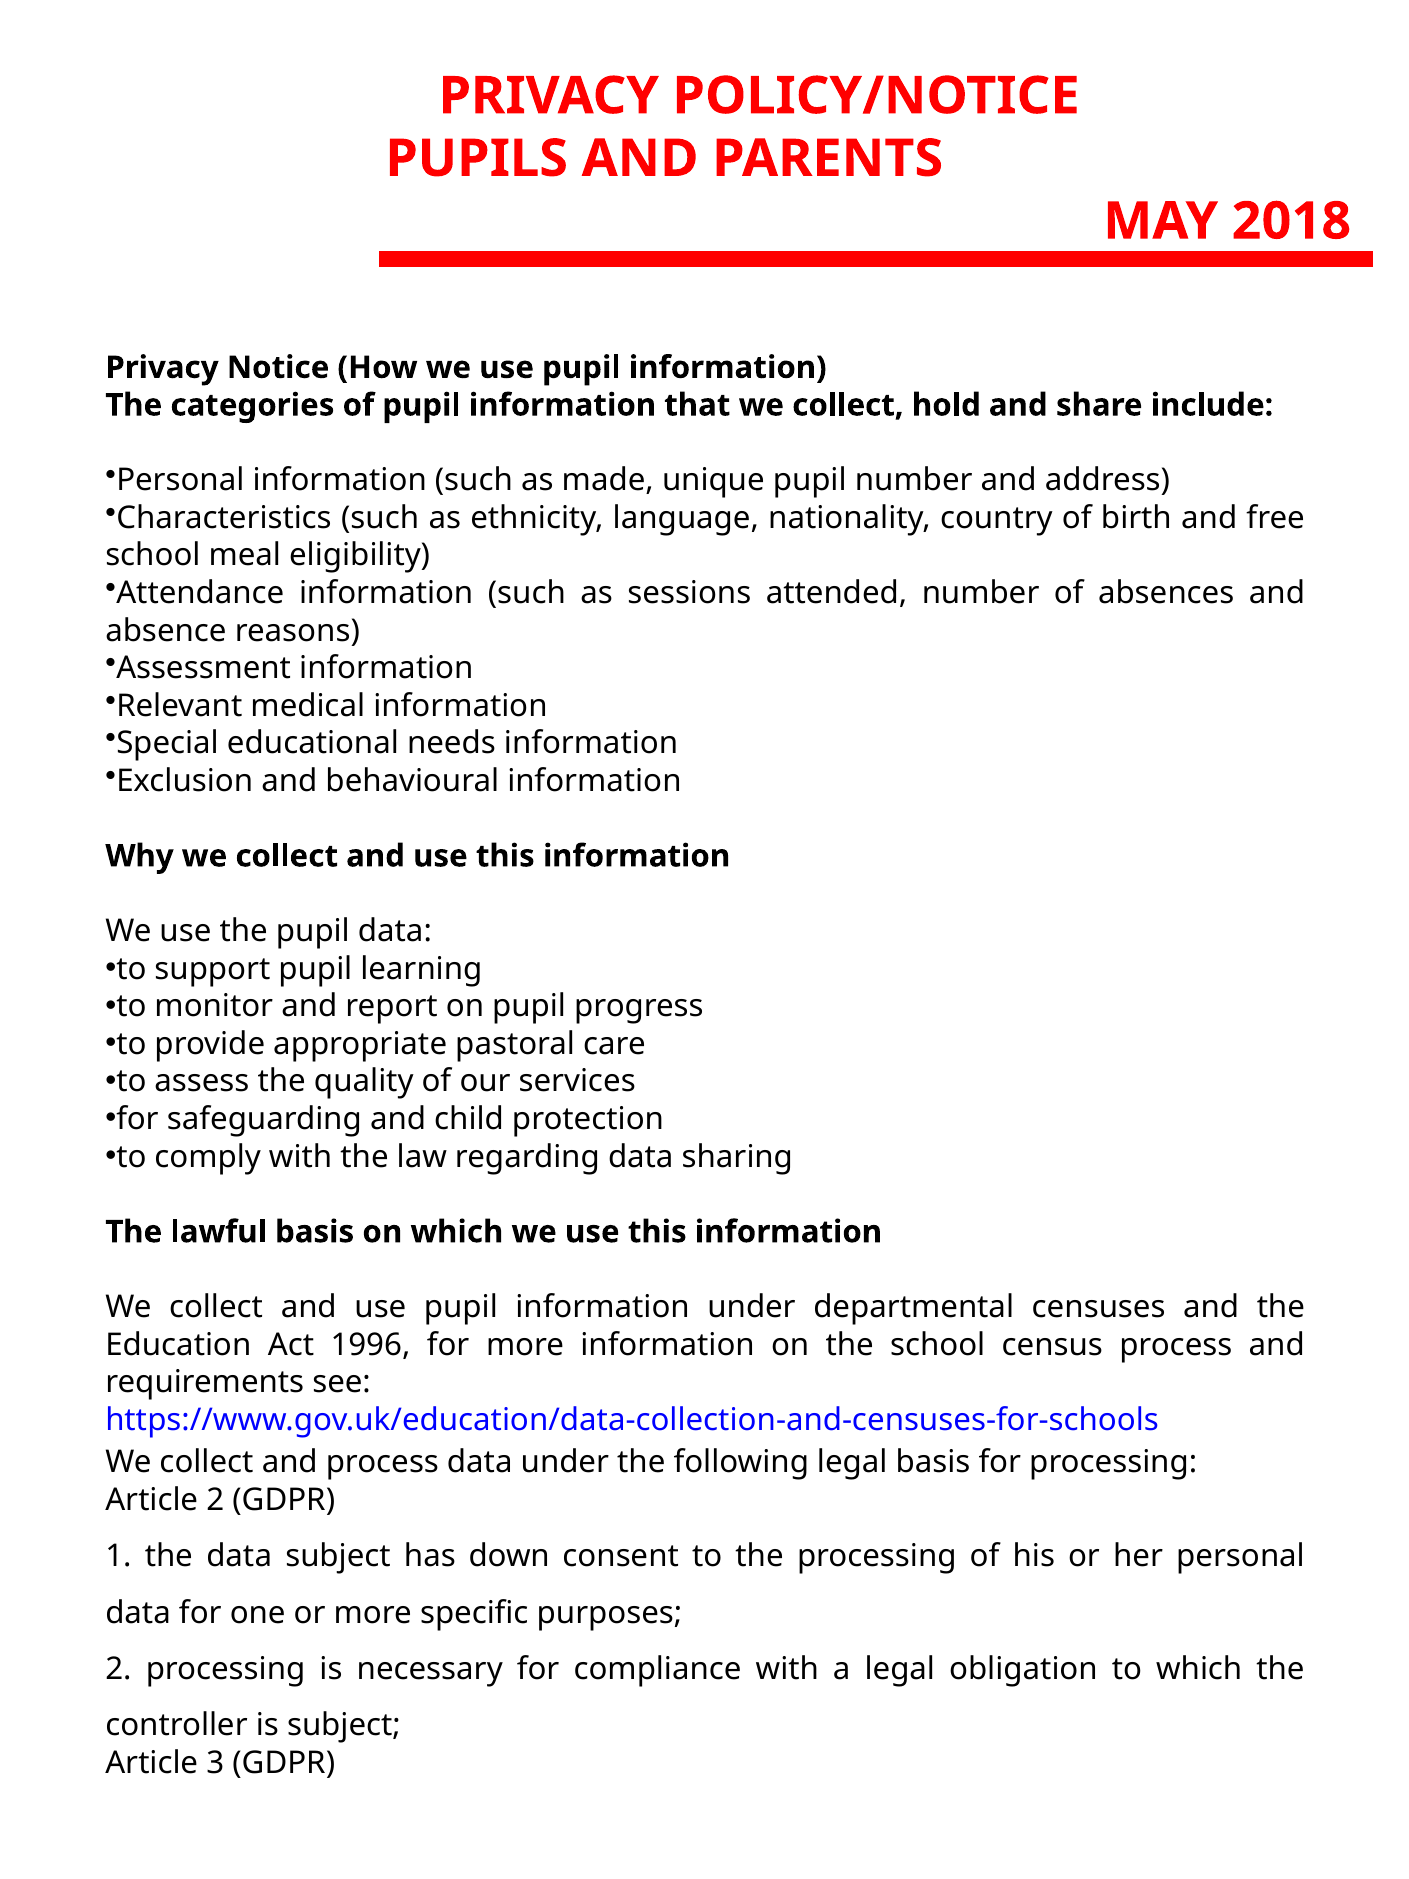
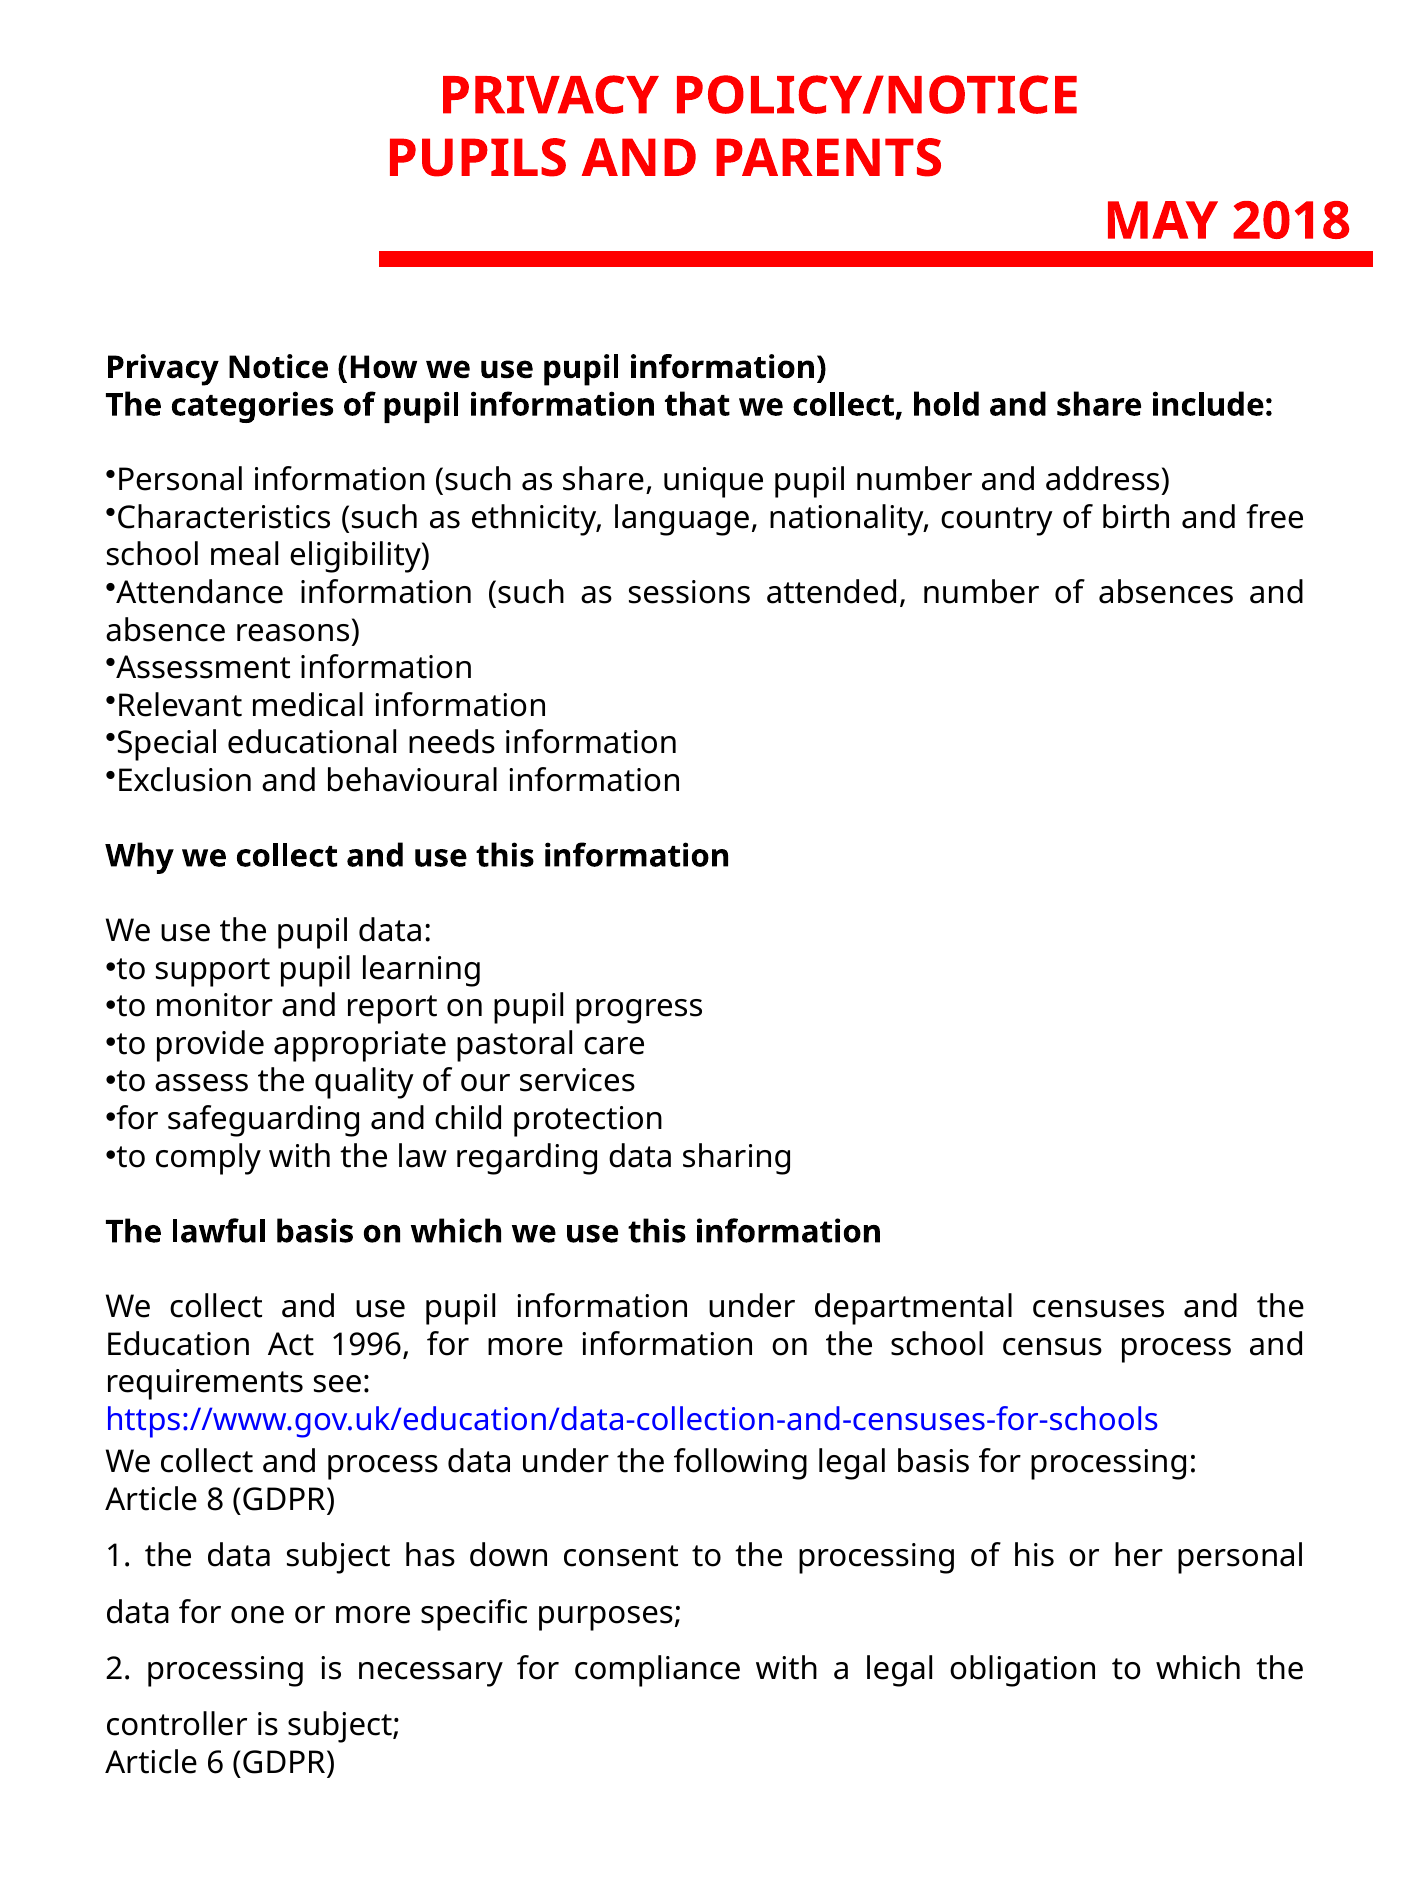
as made: made -> share (608, 480)
Article 2: 2 -> 8 (215, 1500)
3: 3 -> 6 (215, 1763)
